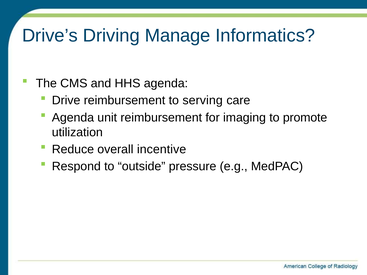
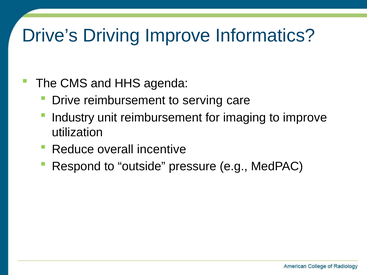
Driving Manage: Manage -> Improve (178, 36)
Agenda: Agenda -> Industry (73, 118)
to promote: promote -> improve (305, 118)
